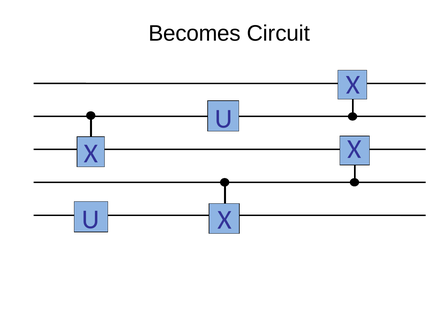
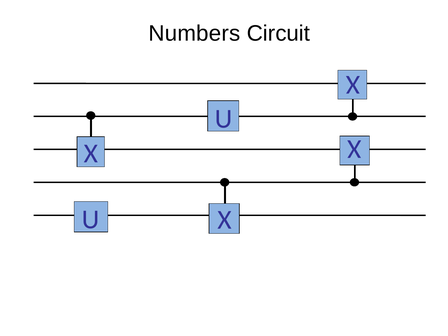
Becomes: Becomes -> Numbers (194, 33)
